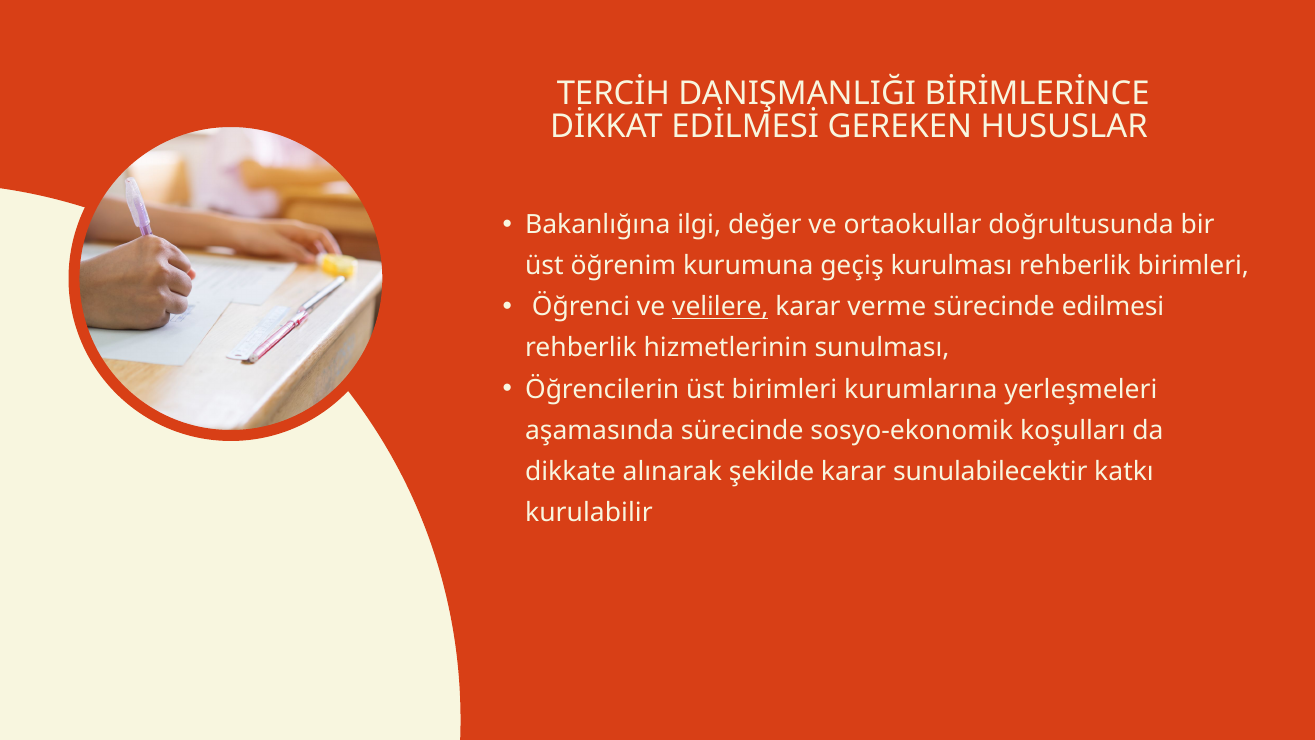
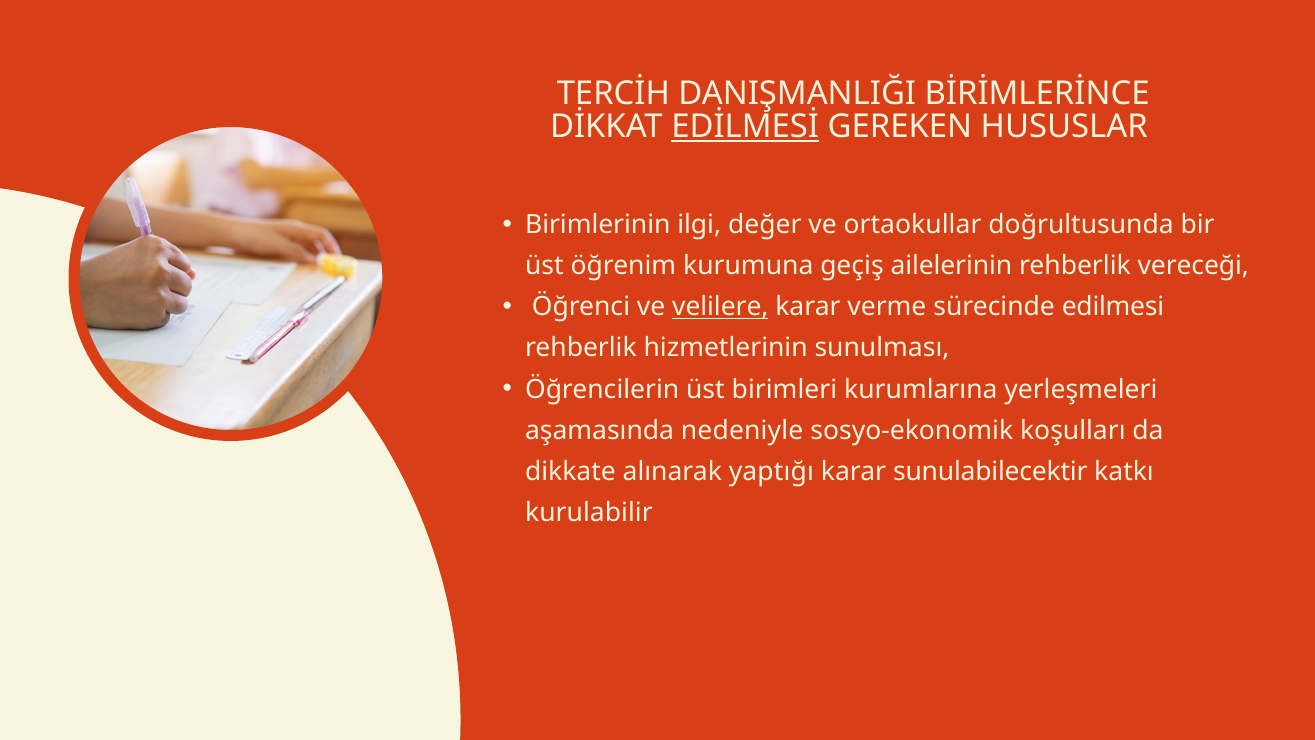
EDİLMESİ underline: none -> present (745, 126)
Bakanlığına: Bakanlığına -> Birimlerinin (598, 225)
kurulması: kurulması -> ailelerinin (951, 266)
rehberlik birimleri: birimleri -> vereceği (1193, 266)
aşamasında sürecinde: sürecinde -> nedeniyle (742, 430)
şekilde: şekilde -> yaptığı (771, 471)
